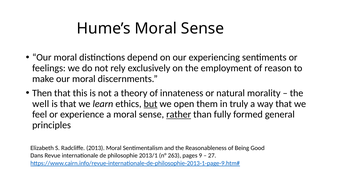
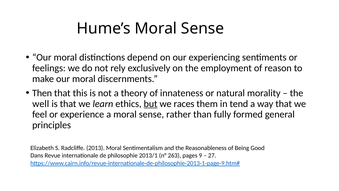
open: open -> races (184, 104)
truly: truly -> tend (239, 104)
rather underline: present -> none (179, 114)
